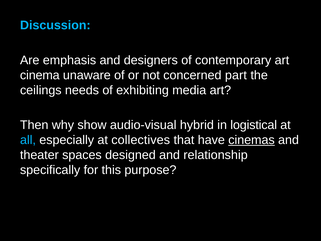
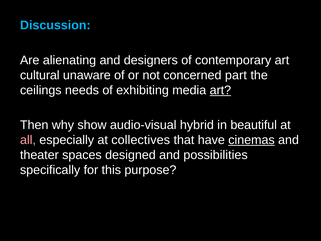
emphasis: emphasis -> alienating (69, 60)
cinema: cinema -> cultural (40, 75)
art underline: none -> present (220, 90)
logistical: logistical -> beautiful (254, 125)
all colour: light blue -> pink (28, 140)
relationship: relationship -> possibilities (216, 155)
